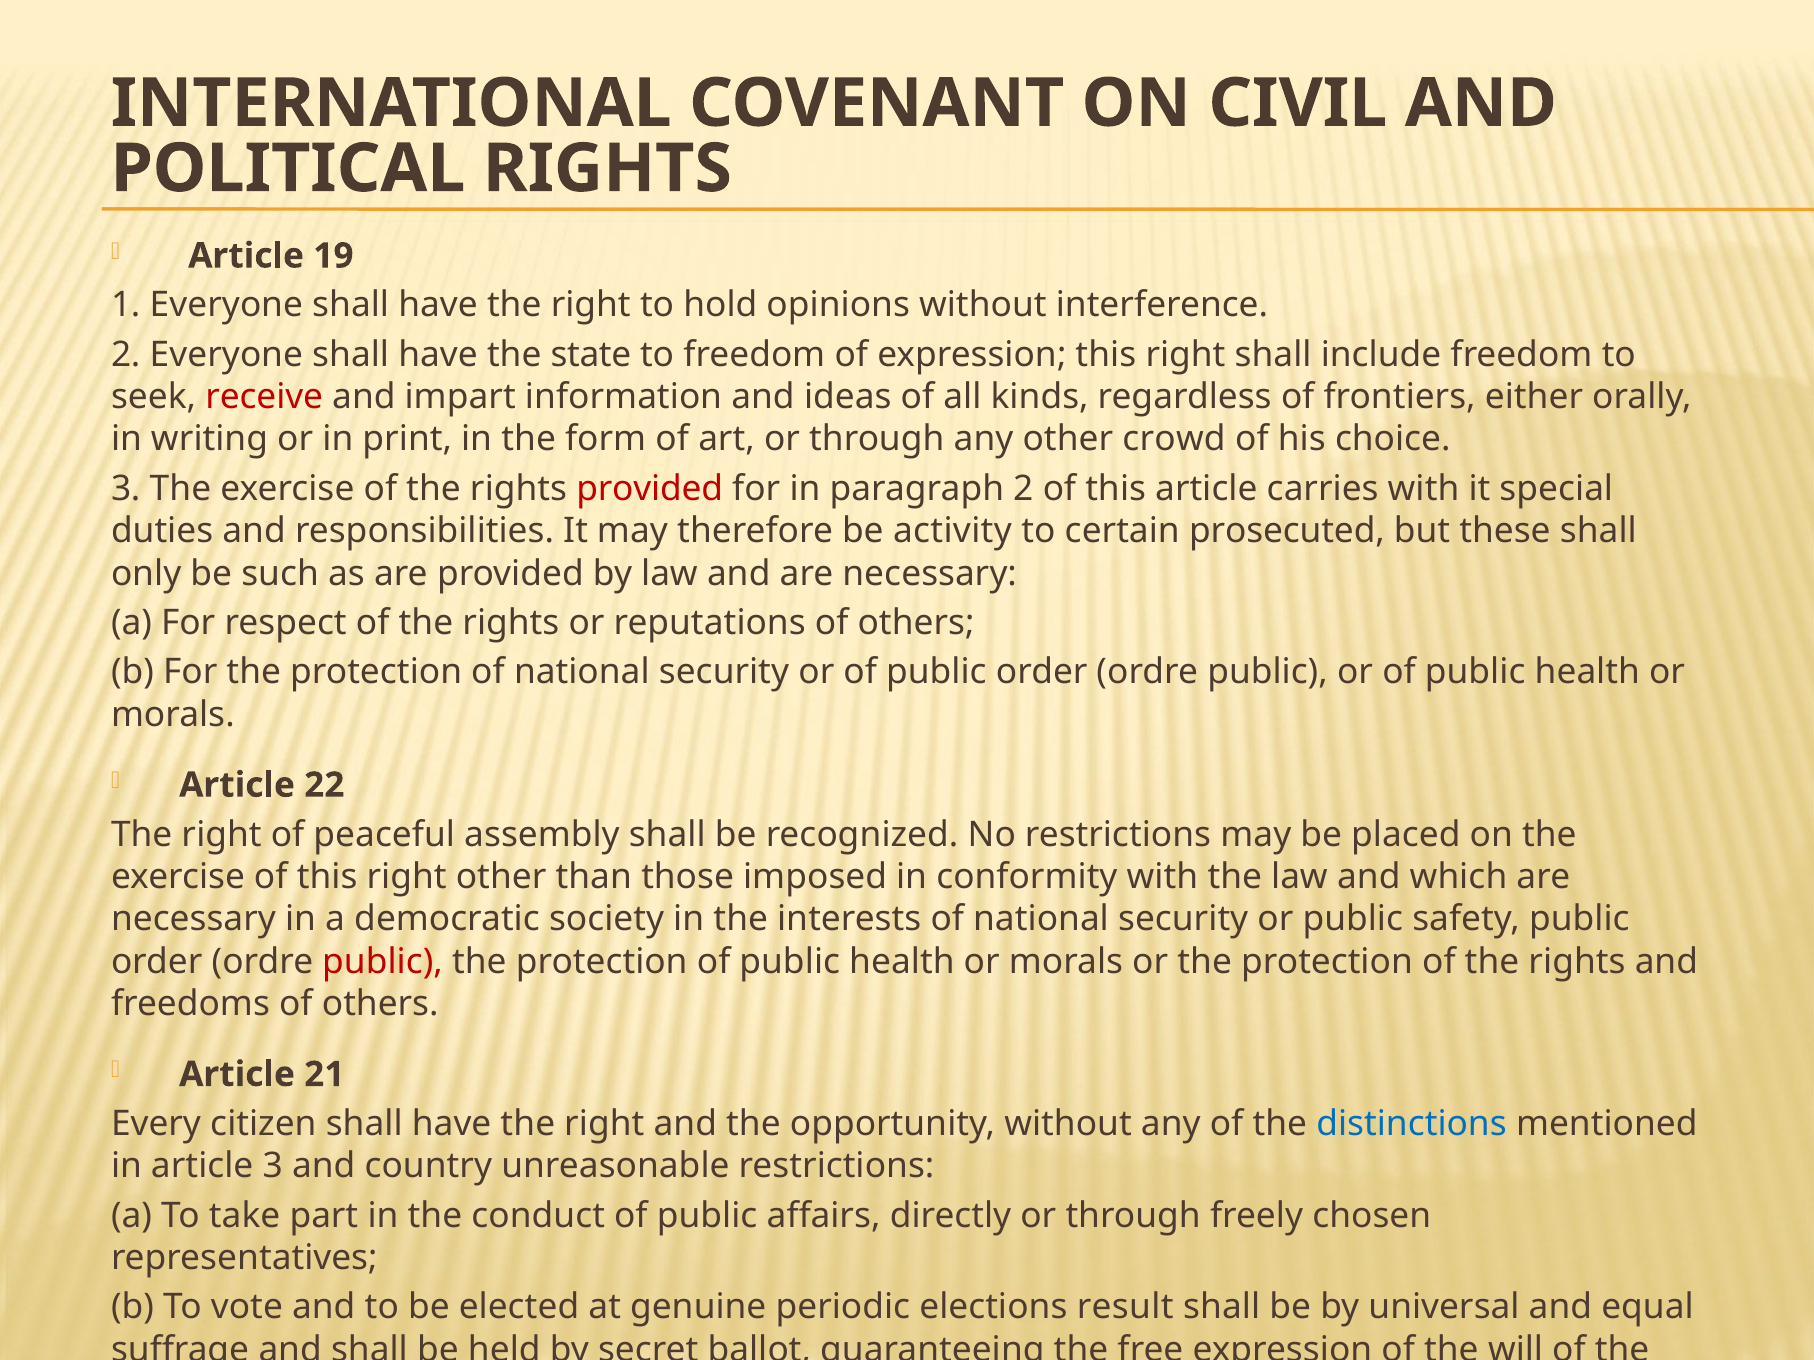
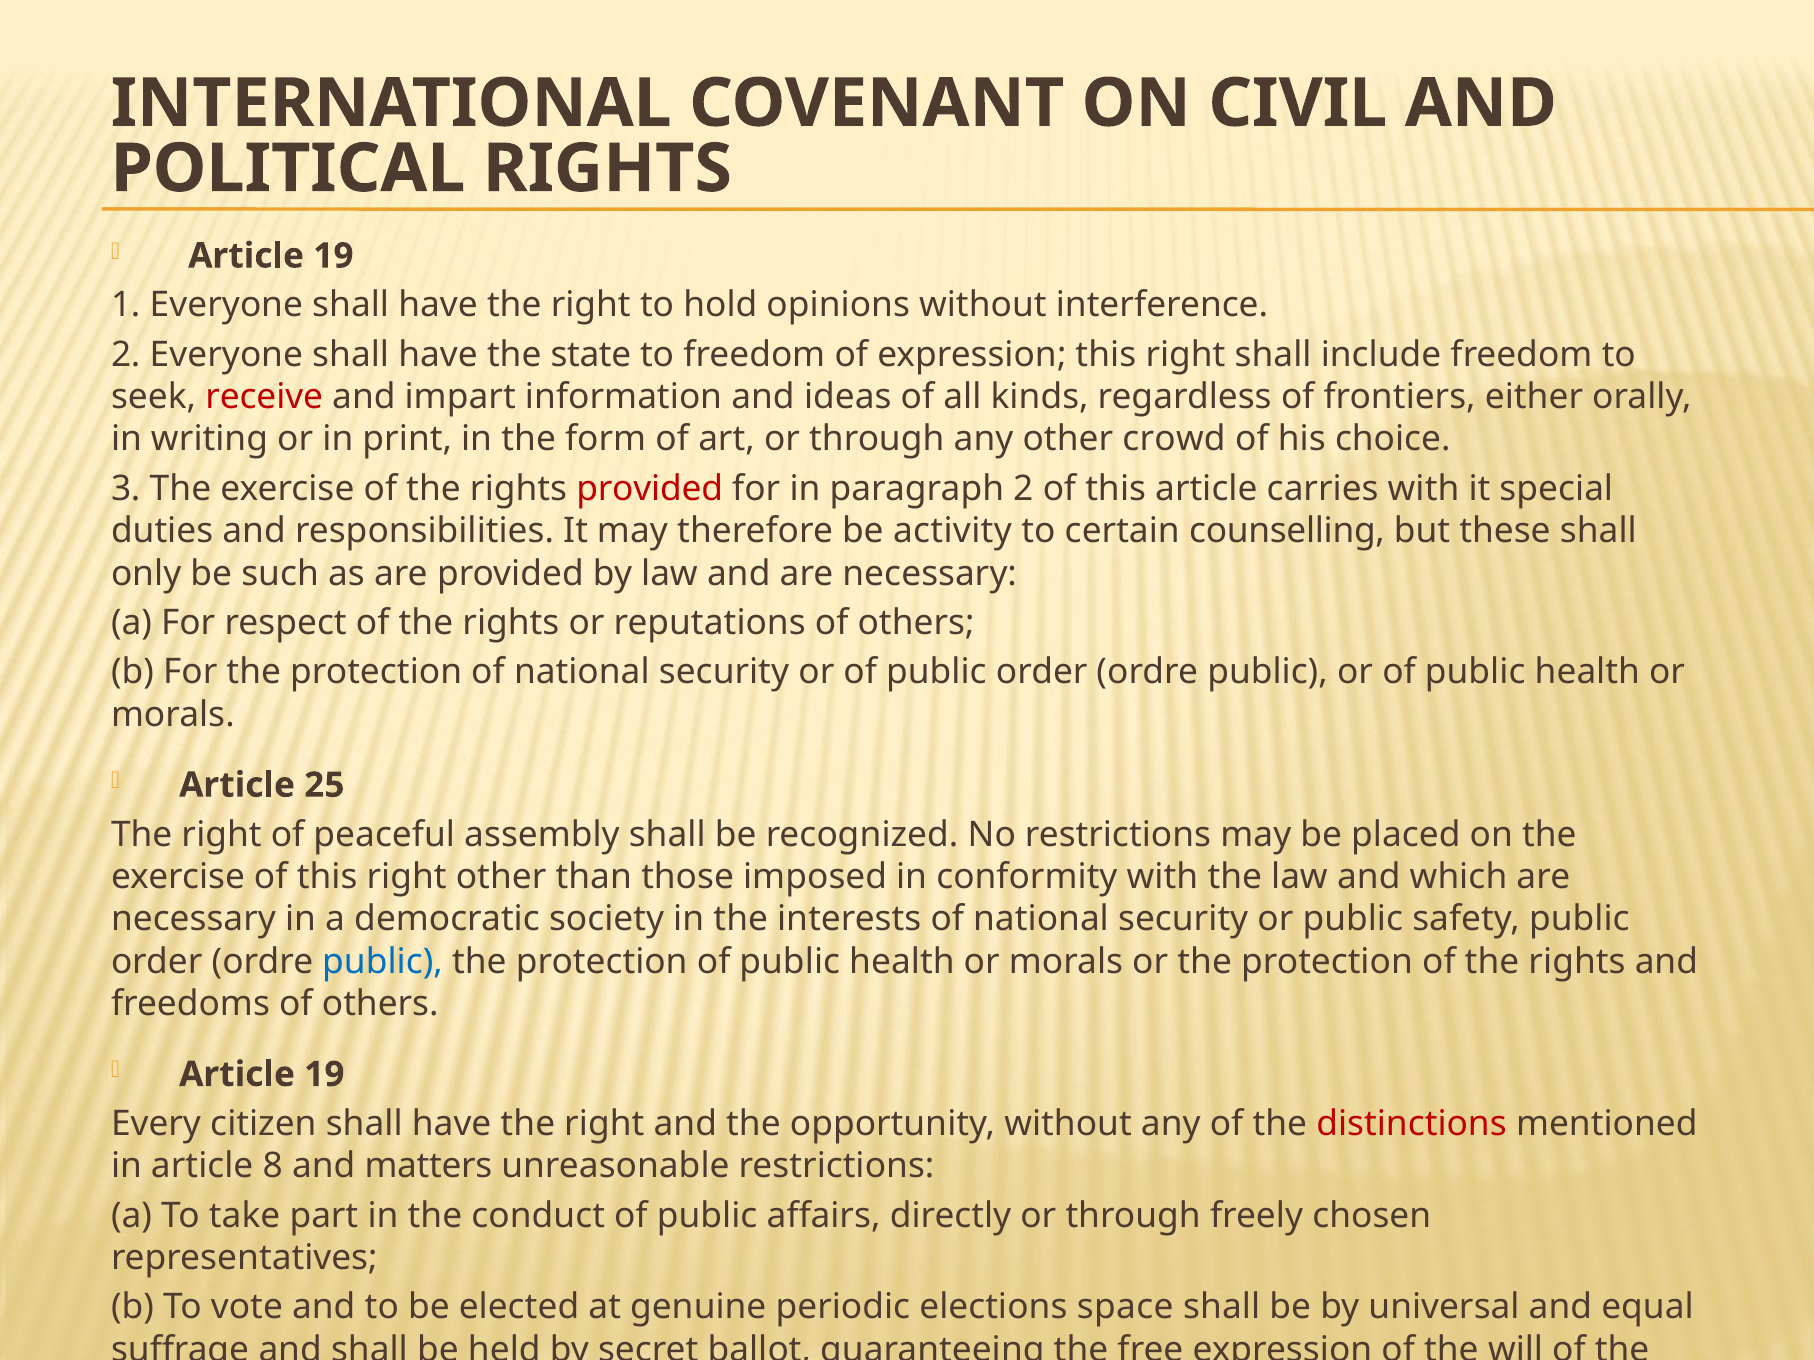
prosecuted: prosecuted -> counselling (1287, 531)
22: 22 -> 25 (324, 785)
public colour: red -> blue (383, 962)
21: 21 -> 19 (324, 1075)
distinctions colour: blue -> red (1412, 1124)
article 3: 3 -> 8 (273, 1167)
and country: country -> matters (428, 1167)
result: result -> space (1125, 1308)
